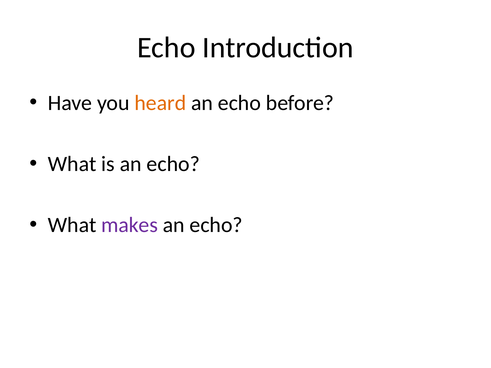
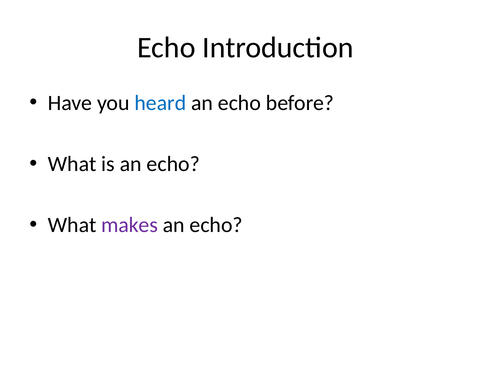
heard colour: orange -> blue (160, 103)
